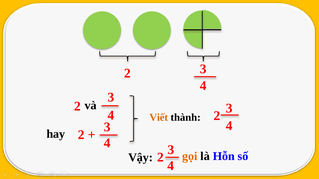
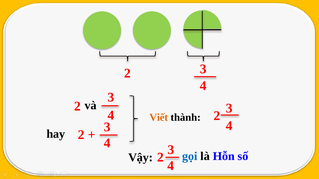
gọi colour: orange -> blue (190, 156)
